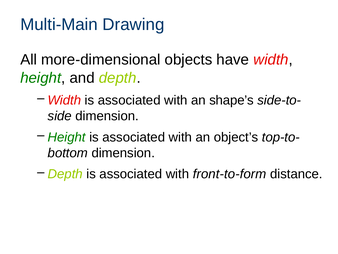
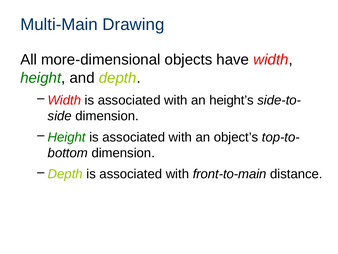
shape’s: shape’s -> height’s (232, 100)
front-to-form: front-to-form -> front-to-main (230, 174)
